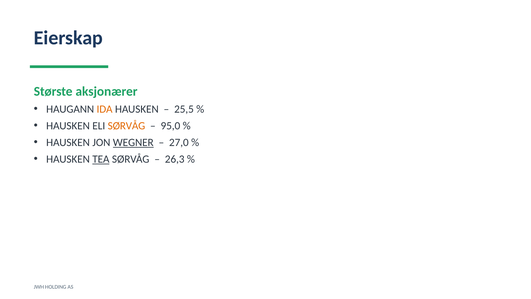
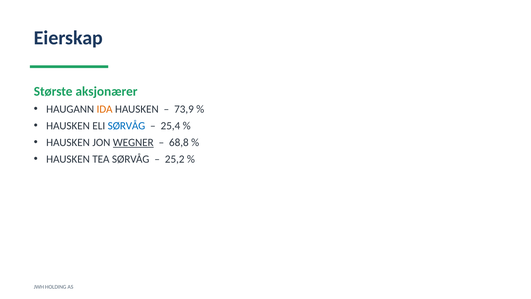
25,5: 25,5 -> 73,9 (184, 109)
SØRVÅG colour: orange -> blue (126, 126)
95,0: 95,0 -> 25,4 (170, 126)
27,0: 27,0 -> 68,8 (179, 142)
TEA underline: present -> none (101, 159)
26,3: 26,3 -> 25,2 (175, 159)
